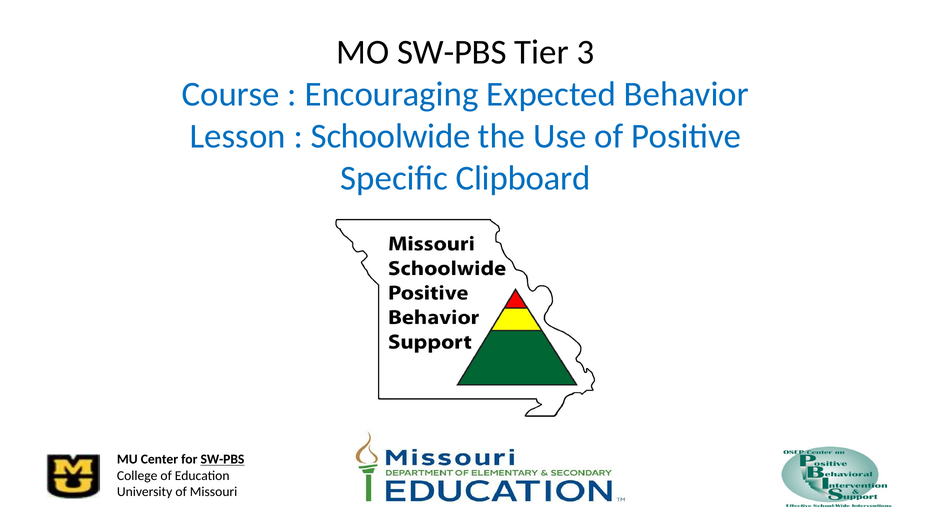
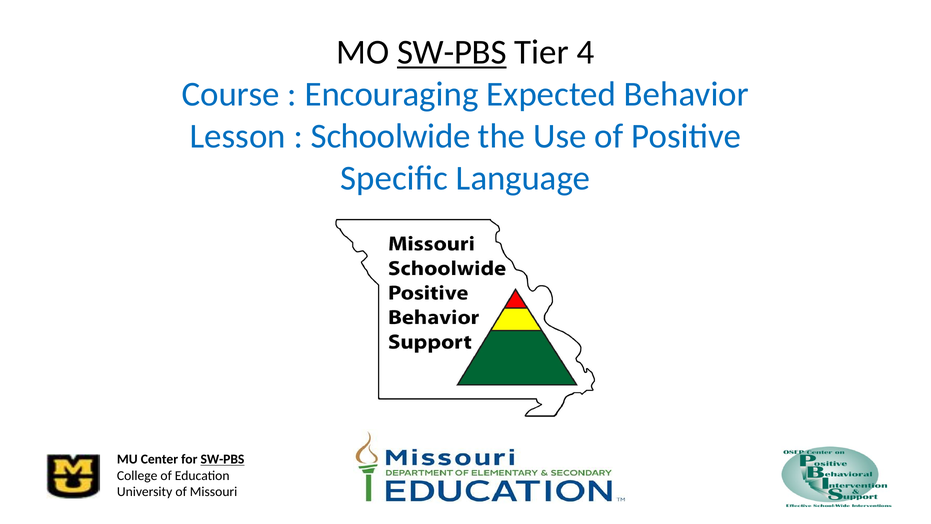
SW-PBS underline: none -> present (452, 52)
3: 3 -> 4 (585, 52)
Clipboard: Clipboard -> Language (523, 178)
